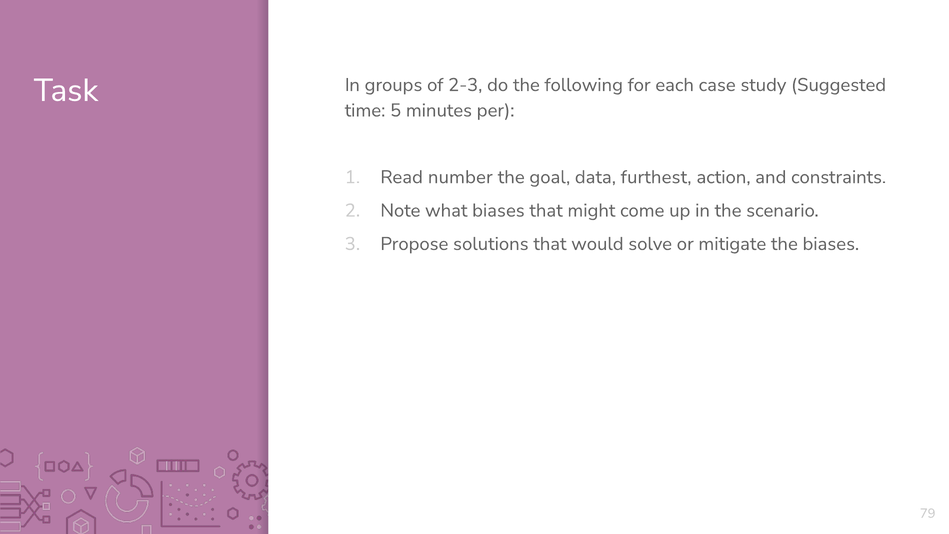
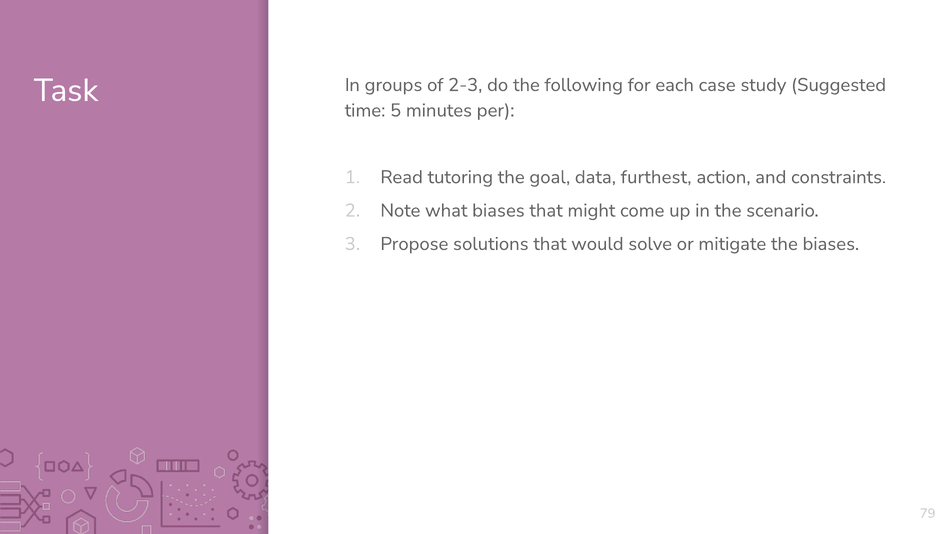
number: number -> tutoring (460, 177)
